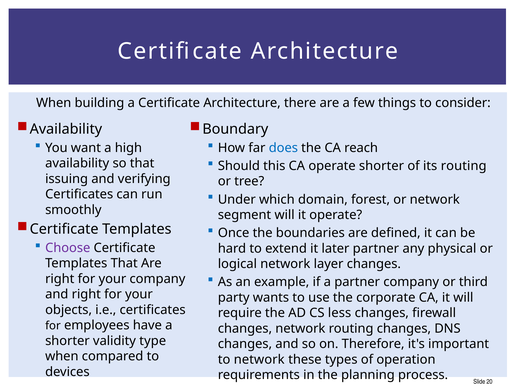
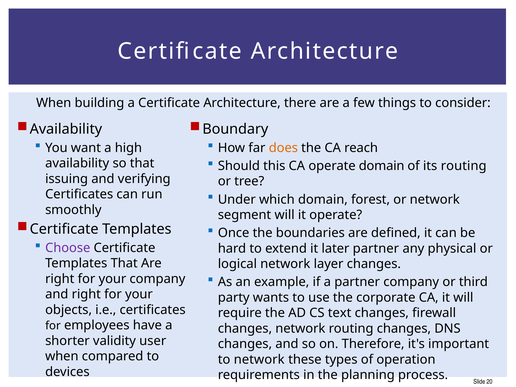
does colour: blue -> orange (283, 148)
operate shorter: shorter -> domain (382, 166)
less: less -> text (340, 313)
type: type -> user (153, 341)
